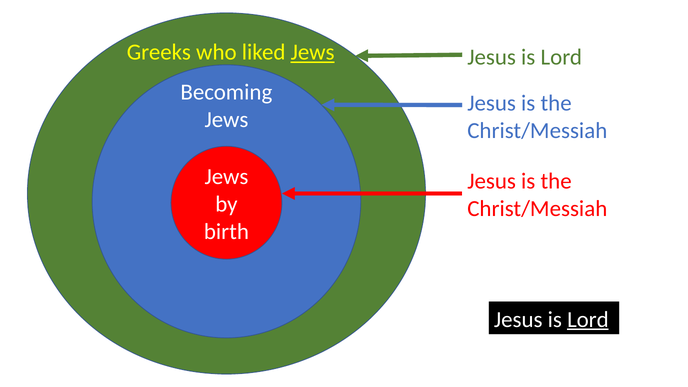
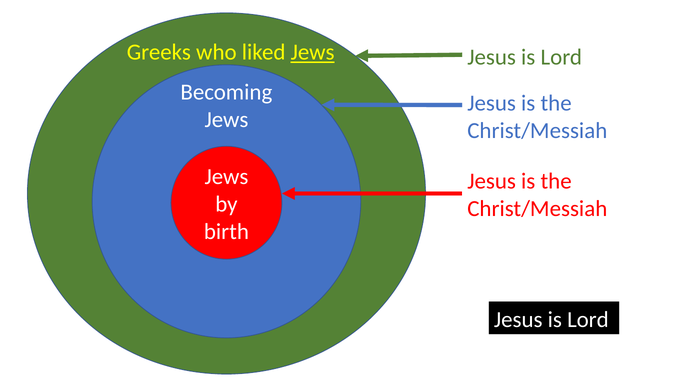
Lord underline: present -> none (588, 319)
